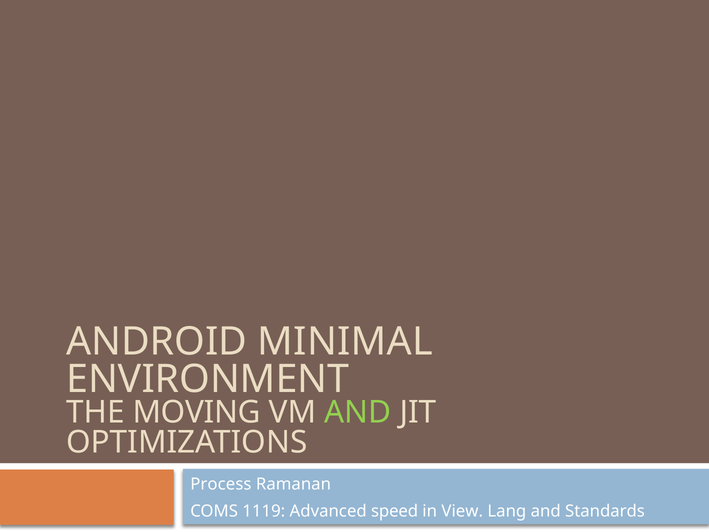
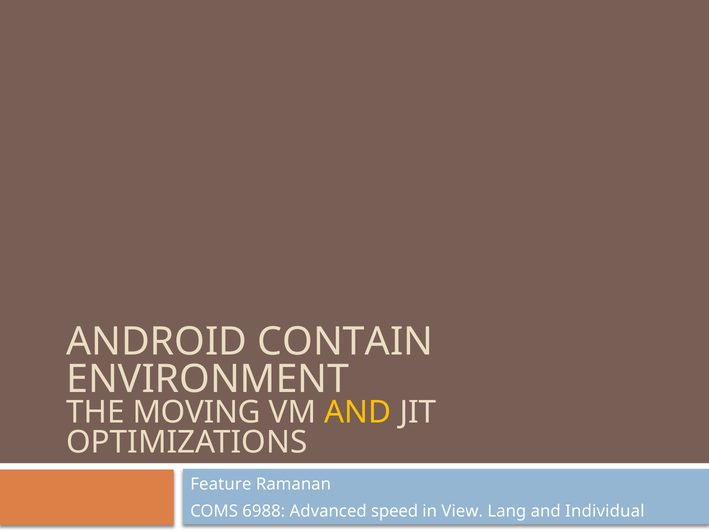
MINIMAL: MINIMAL -> CONTAIN (345, 341)
AND colour: light green -> yellow (358, 412)
Process: Process -> Feature (221, 484)
1119: 1119 -> 6988 (264, 511)
Standards: Standards -> Individual (605, 511)
